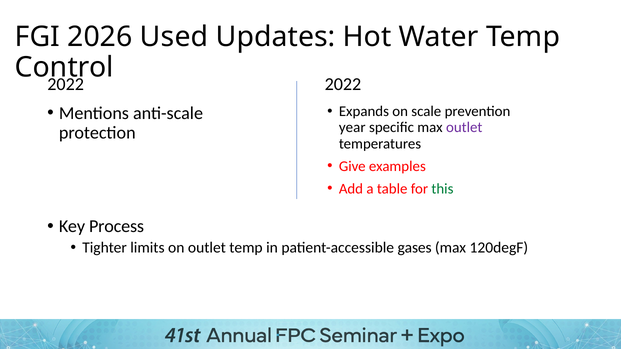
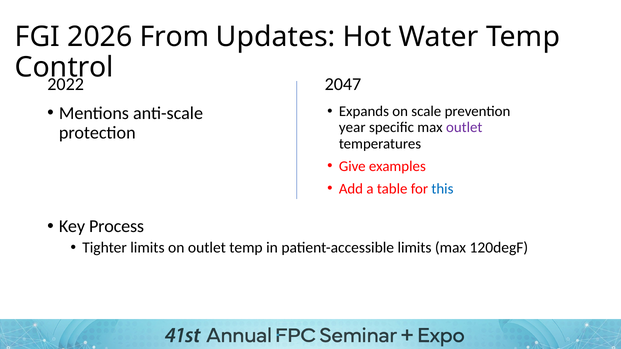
Used: Used -> From (174, 37)
2022: 2022 -> 2047 (343, 84)
this colour: green -> blue (442, 189)
patient-accessible gases: gases -> limits (415, 248)
